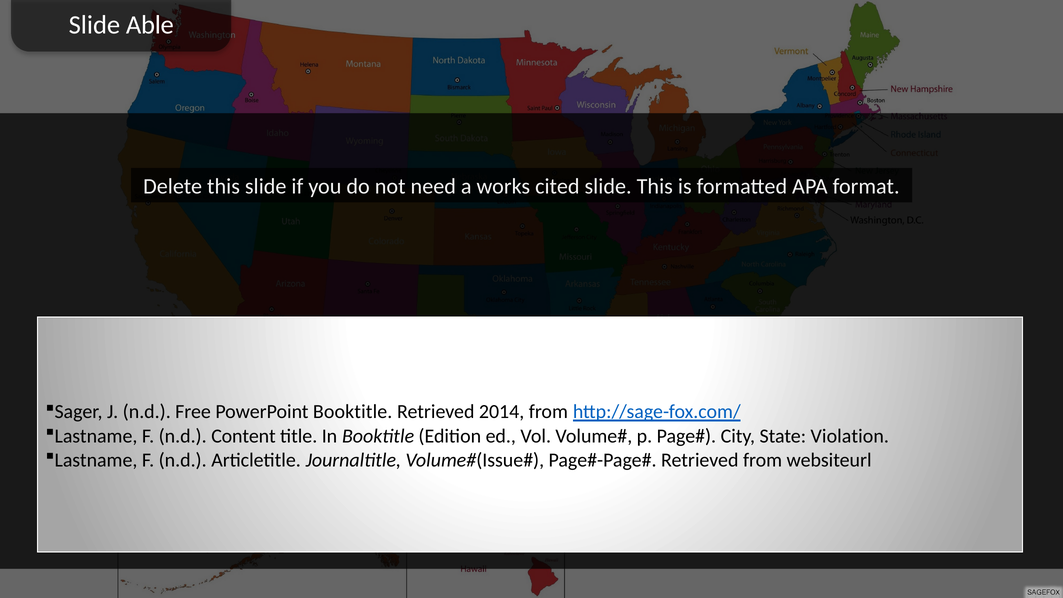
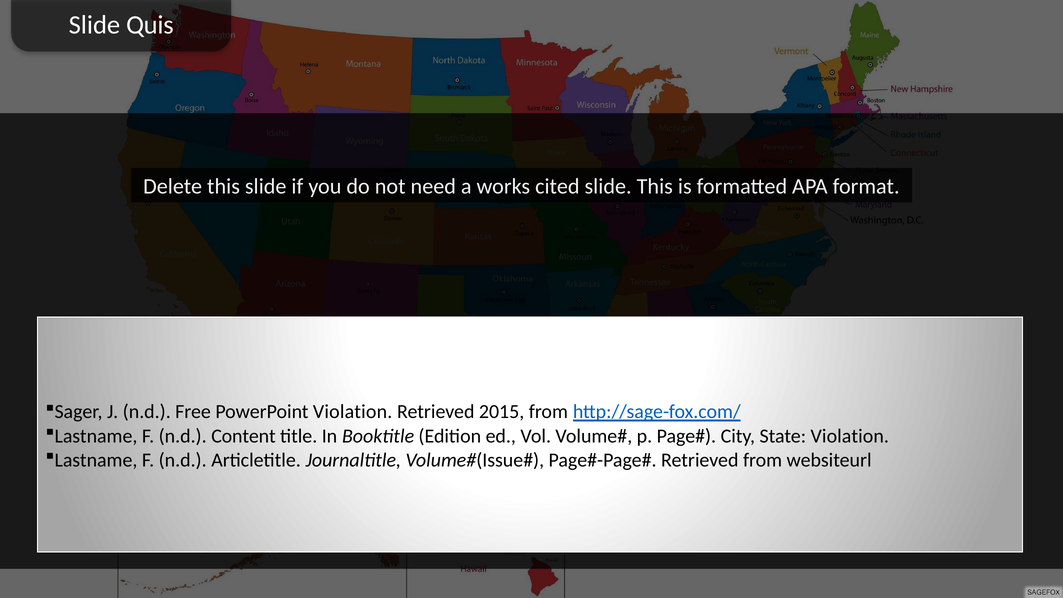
Able: Able -> Quis (150, 25)
PowerPoint Booktitle: Booktitle -> Violation (353, 412)
2014: 2014 -> 2015 (502, 412)
